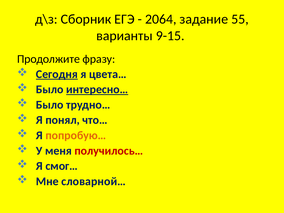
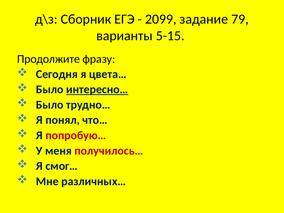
2064: 2064 -> 2099 (161, 19)
55: 55 -> 79 (240, 19)
9-15: 9-15 -> 5-15 (170, 36)
Сегодня underline: present -> none (57, 74)
попробую… colour: orange -> red (76, 135)
словарной…: словарной… -> различных… (94, 181)
